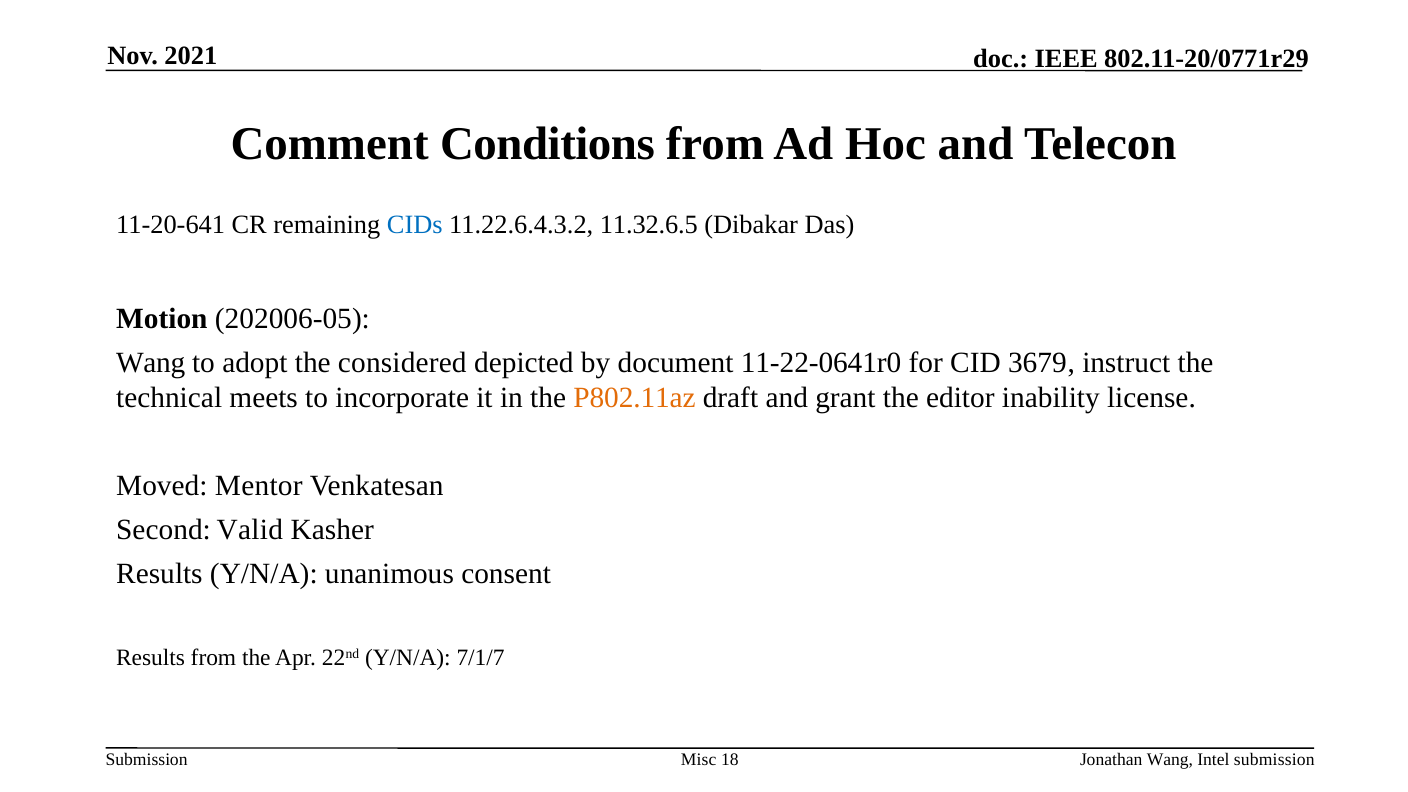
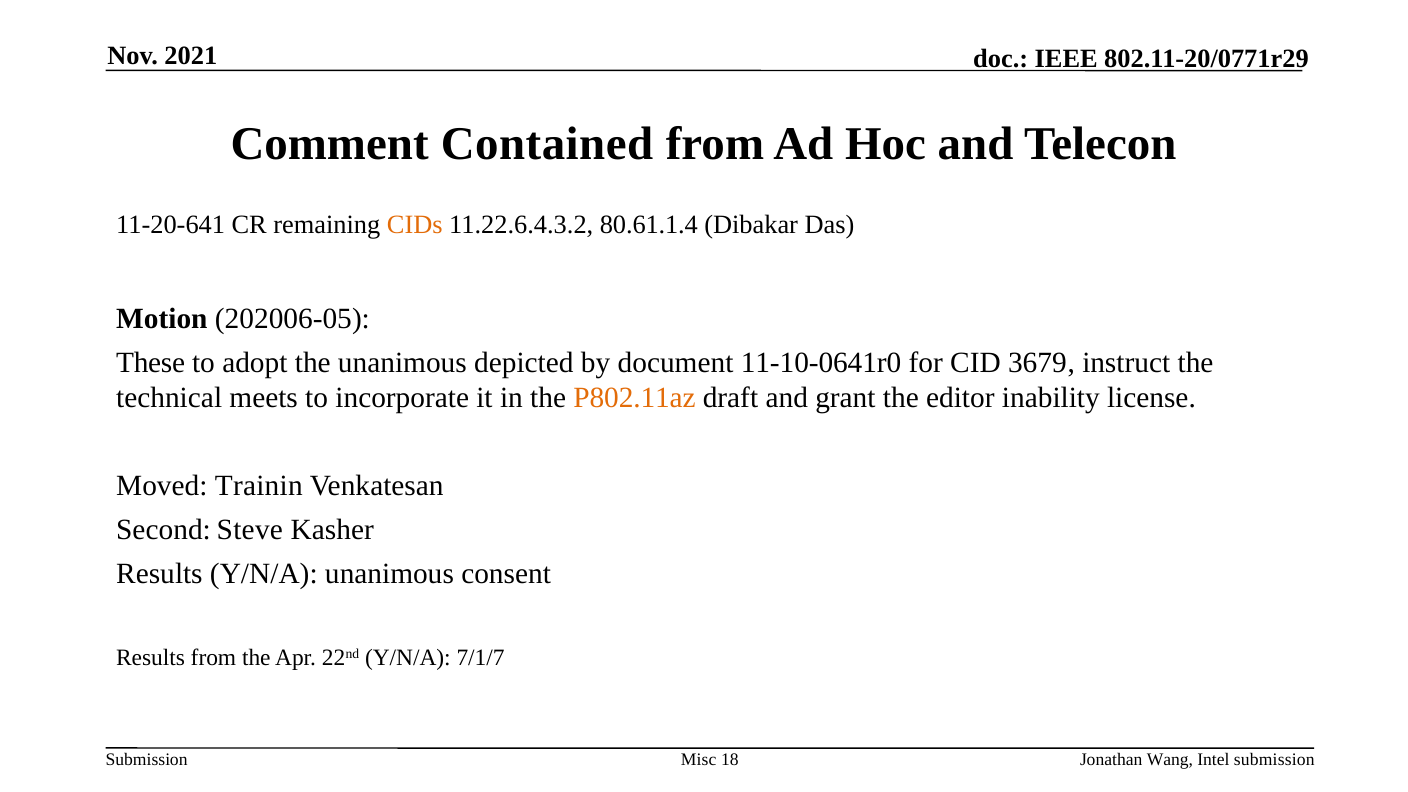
Conditions: Conditions -> Contained (547, 144)
CIDs colour: blue -> orange (415, 225)
11.32.6.5: 11.32.6.5 -> 80.61.1.4 (649, 225)
Wang: Wang -> These (151, 363)
the considered: considered -> unanimous (402, 363)
11-22-0641r0: 11-22-0641r0 -> 11-10-0641r0 (821, 363)
Mentor: Mentor -> Trainin (259, 486)
Valid: Valid -> Steve (250, 530)
